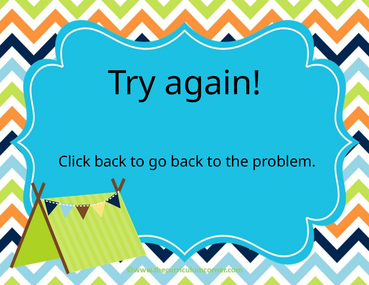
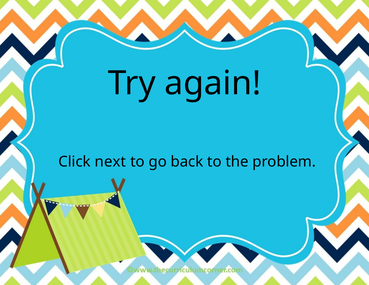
Click back: back -> next (110, 162)
